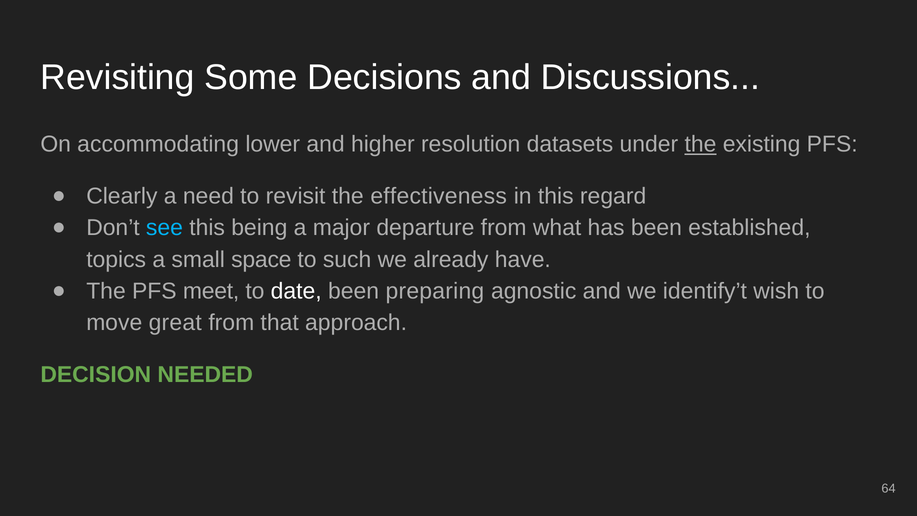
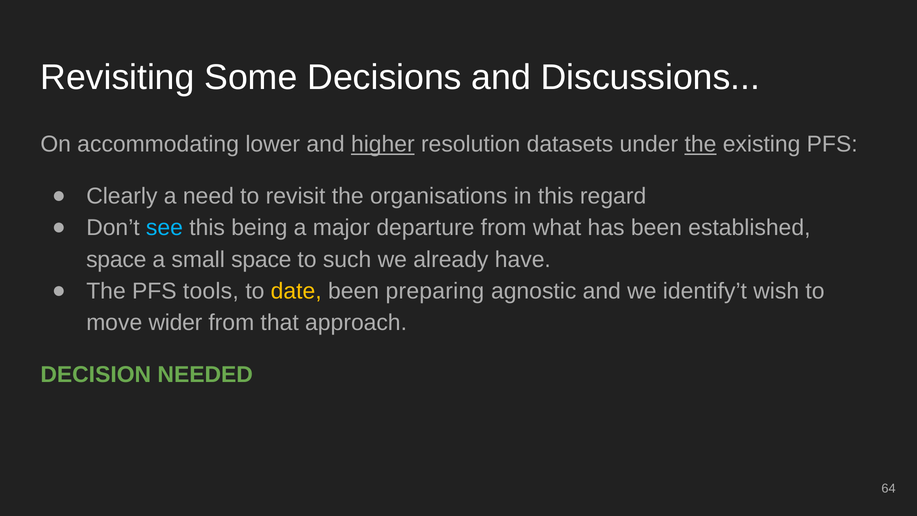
higher underline: none -> present (383, 144)
effectiveness: effectiveness -> organisations (439, 196)
topics: topics -> space (116, 259)
meet: meet -> tools (211, 291)
date colour: white -> yellow (296, 291)
great: great -> wider (175, 323)
